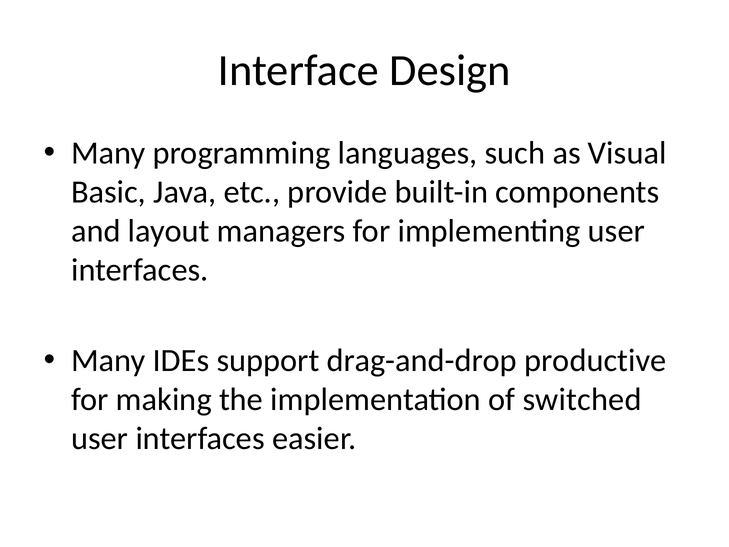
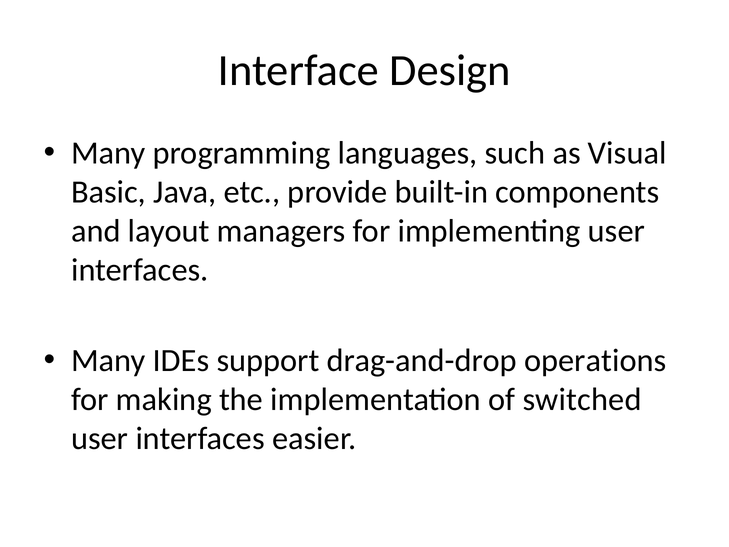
productive: productive -> operations (595, 361)
